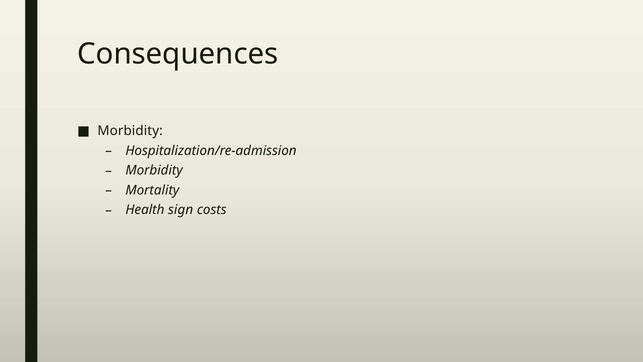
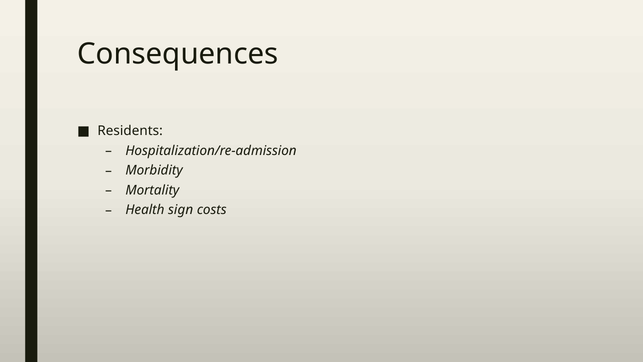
Morbidity: Morbidity -> Residents (130, 131)
